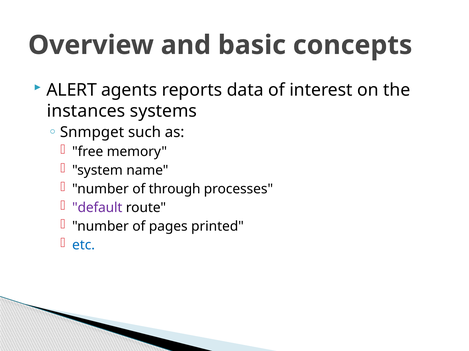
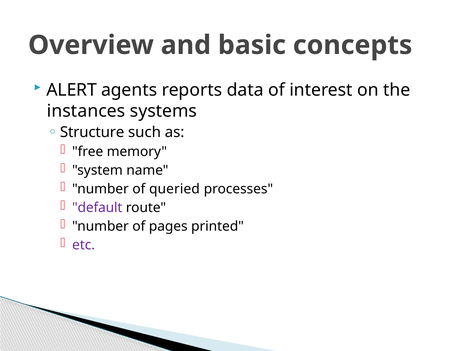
Snmpget: Snmpget -> Structure (92, 133)
through: through -> queried (174, 189)
etc colour: blue -> purple (84, 245)
